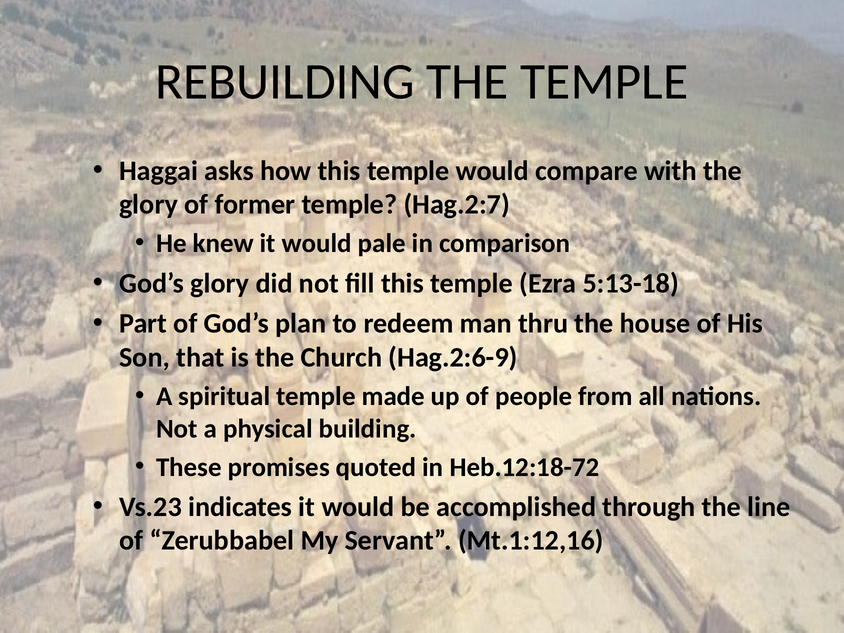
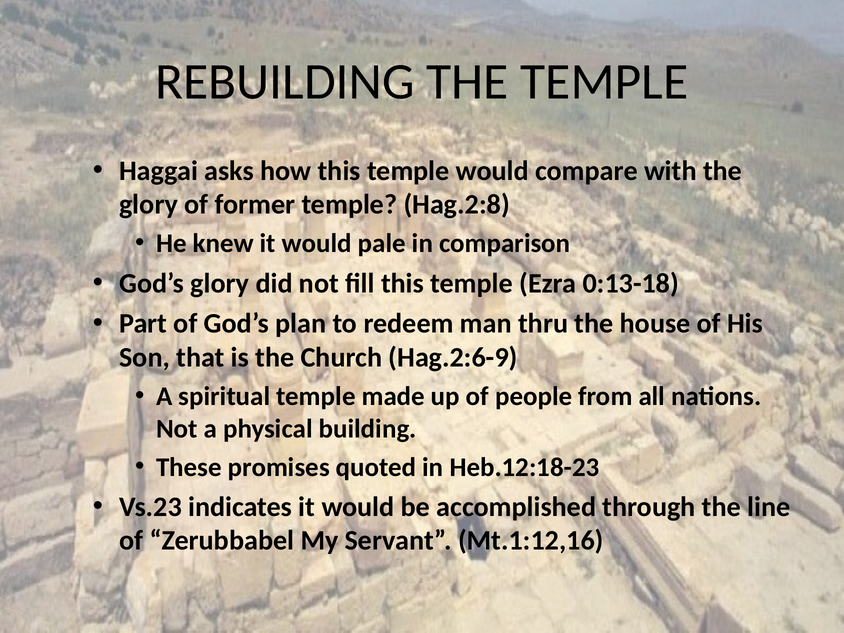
Hag.2:7: Hag.2:7 -> Hag.2:8 (457, 205)
5:13-18: 5:13-18 -> 0:13-18 (631, 283)
Heb.12:18-72: Heb.12:18-72 -> Heb.12:18-23 (524, 467)
